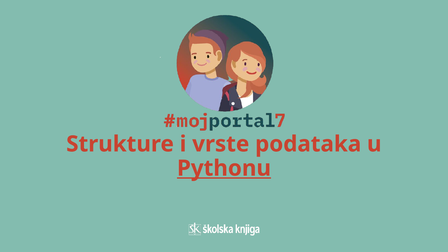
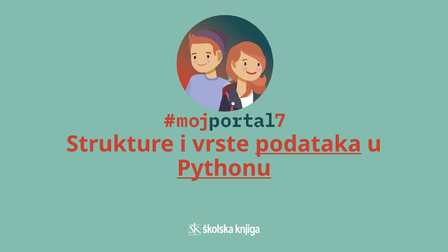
podataka underline: none -> present (308, 144)
